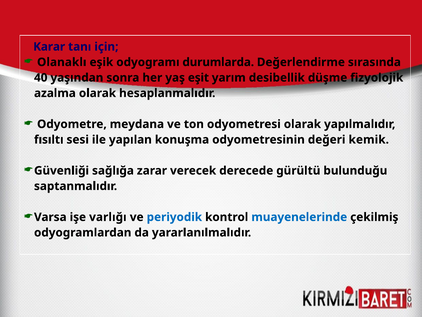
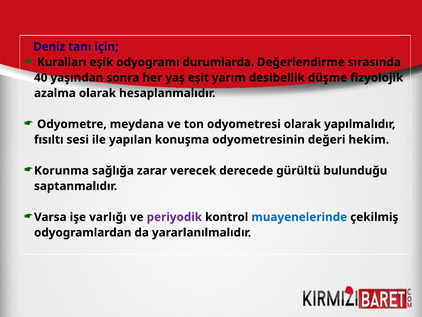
Karar: Karar -> Deniz (49, 47)
Olanaklı: Olanaklı -> Kuralları (62, 62)
kemik: kemik -> hekim (369, 139)
Güvenliği: Güvenliği -> Korunma (61, 170)
periyodik colour: blue -> purple (174, 217)
